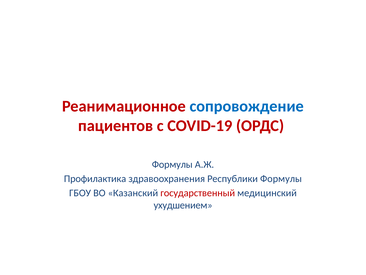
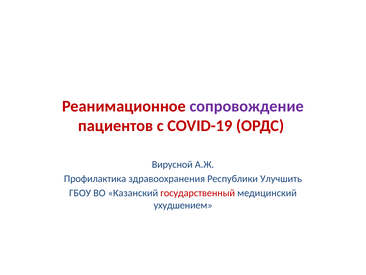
сопровождение colour: blue -> purple (247, 106)
Формулы: Формулы -> Вирусной (172, 164)
Республики Формулы: Формулы -> Улучшить (281, 178)
